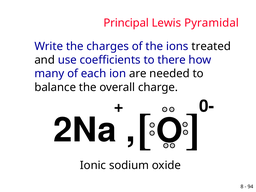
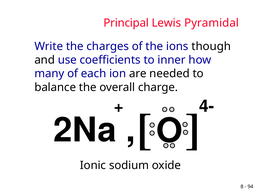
treated: treated -> though (211, 46)
there: there -> inner (172, 60)
0-: 0- -> 4- (207, 106)
